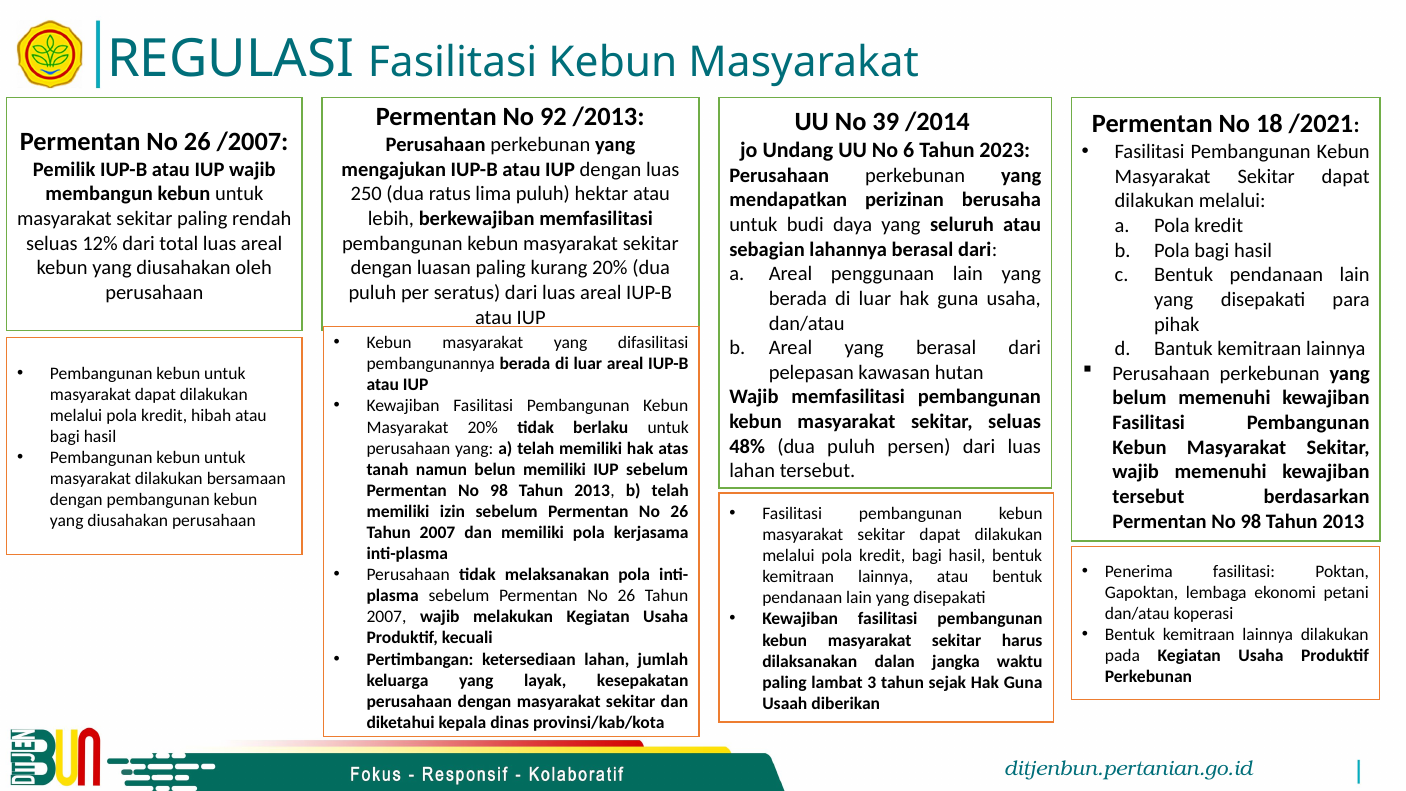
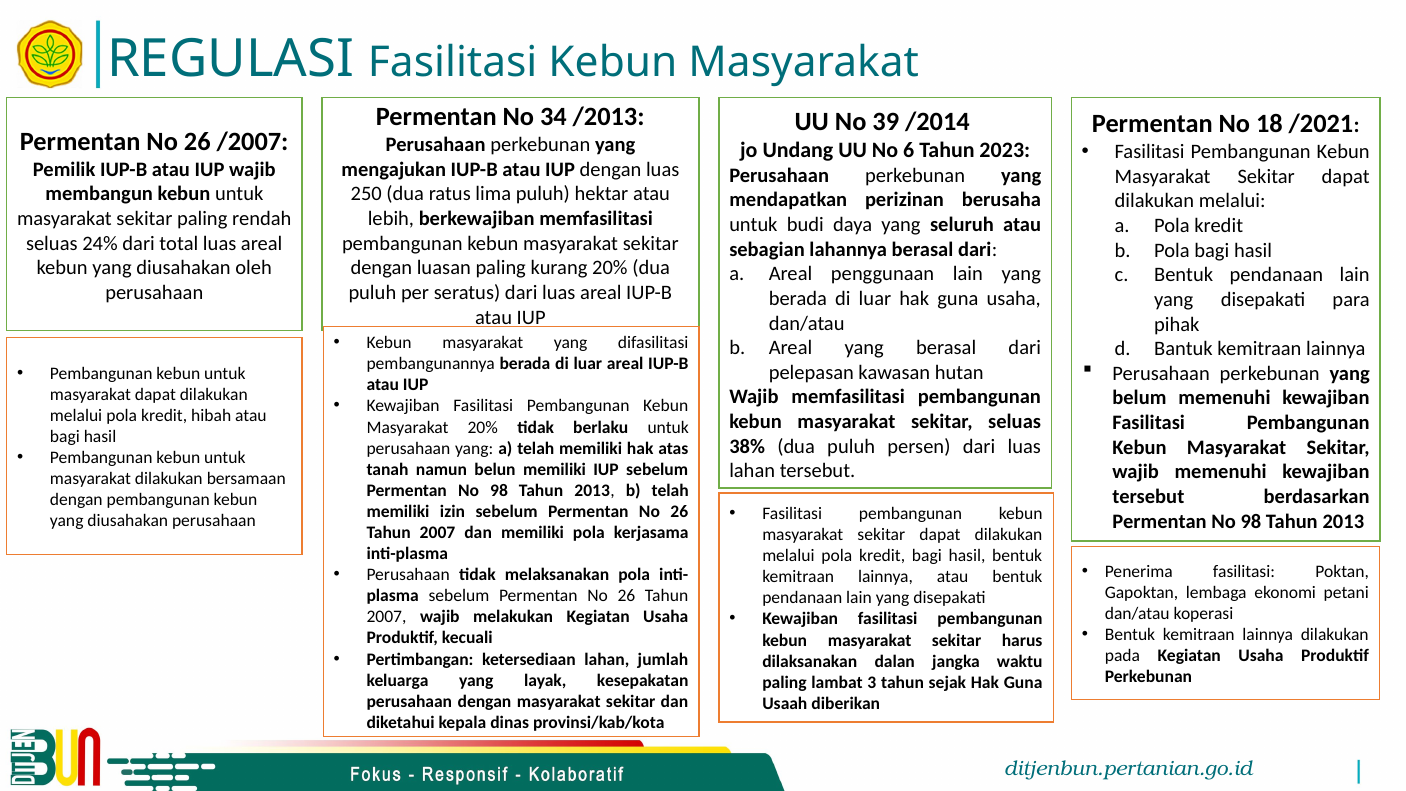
92: 92 -> 34 (553, 117)
12%: 12% -> 24% (100, 243)
48%: 48% -> 38% (747, 446)
